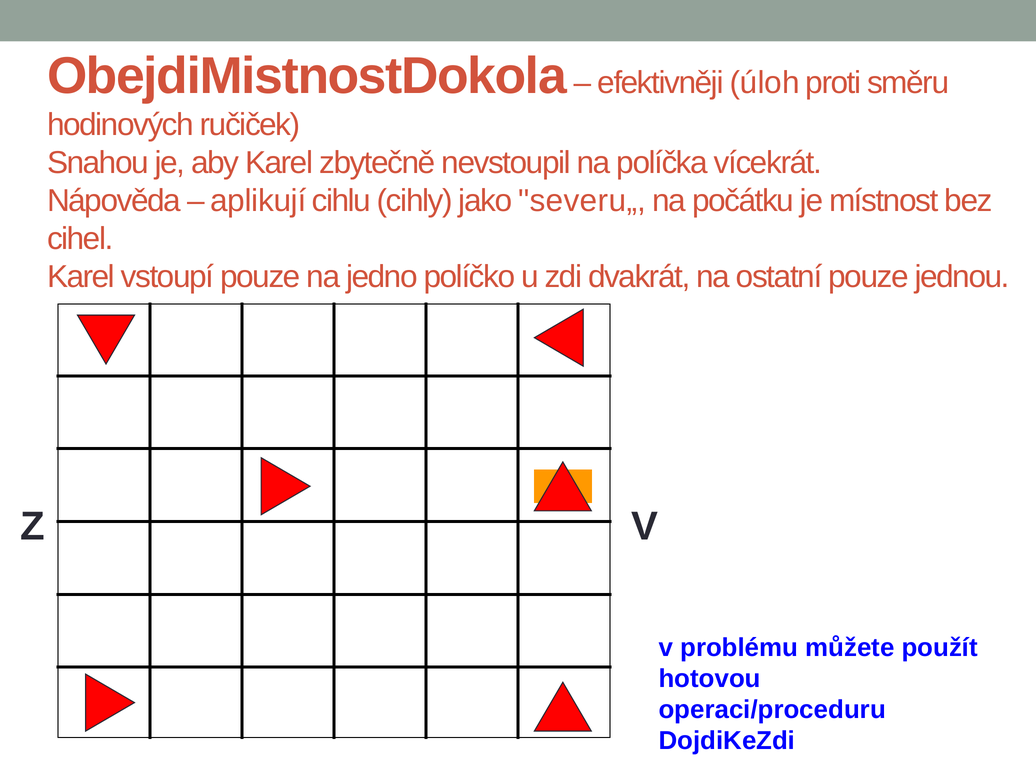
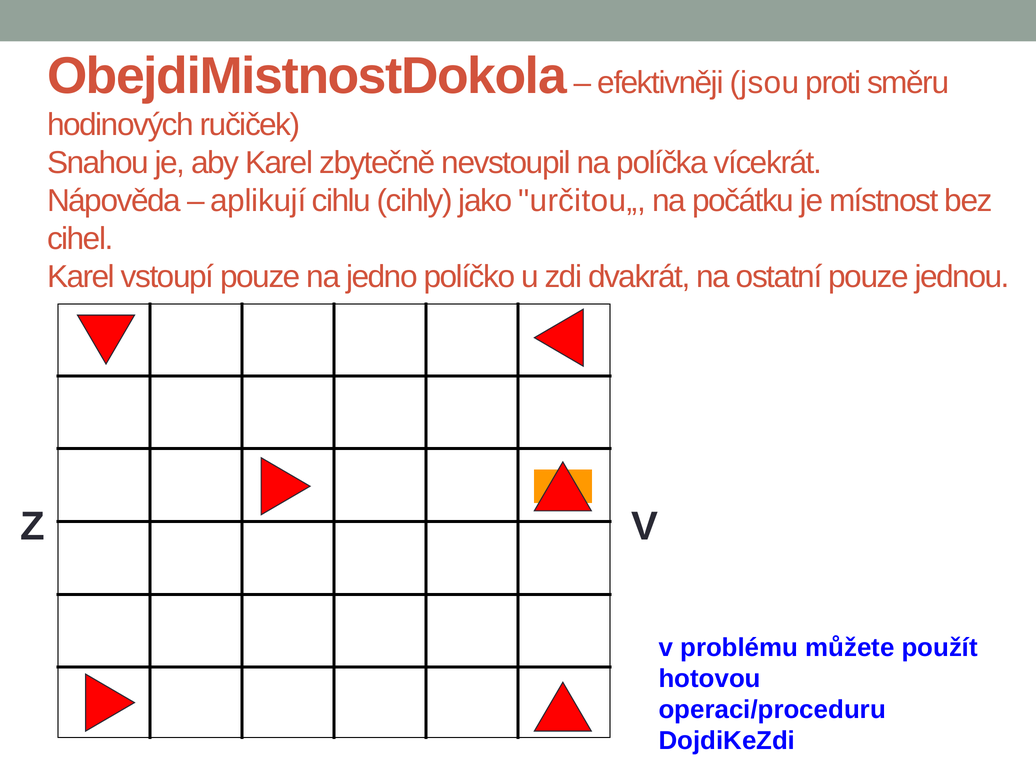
úloh: úloh -> jsou (764, 83)
severu„: severu„ -> určitou„ (582, 201)
